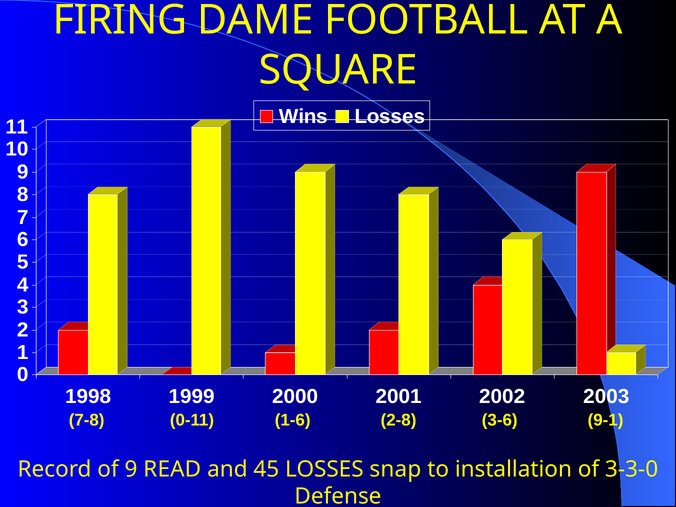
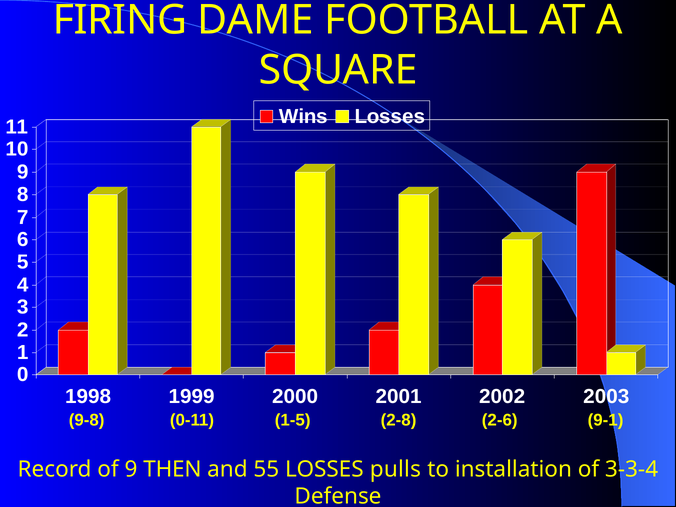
7-8: 7-8 -> 9-8 (87, 420)
1-6: 1-6 -> 1-5 (293, 420)
3-6: 3-6 -> 2-6 (500, 420)
READ: READ -> THEN (172, 469)
45: 45 -> 55 (266, 469)
snap: snap -> pulls (395, 469)
3-3-0: 3-3-0 -> 3-3-4 (632, 469)
